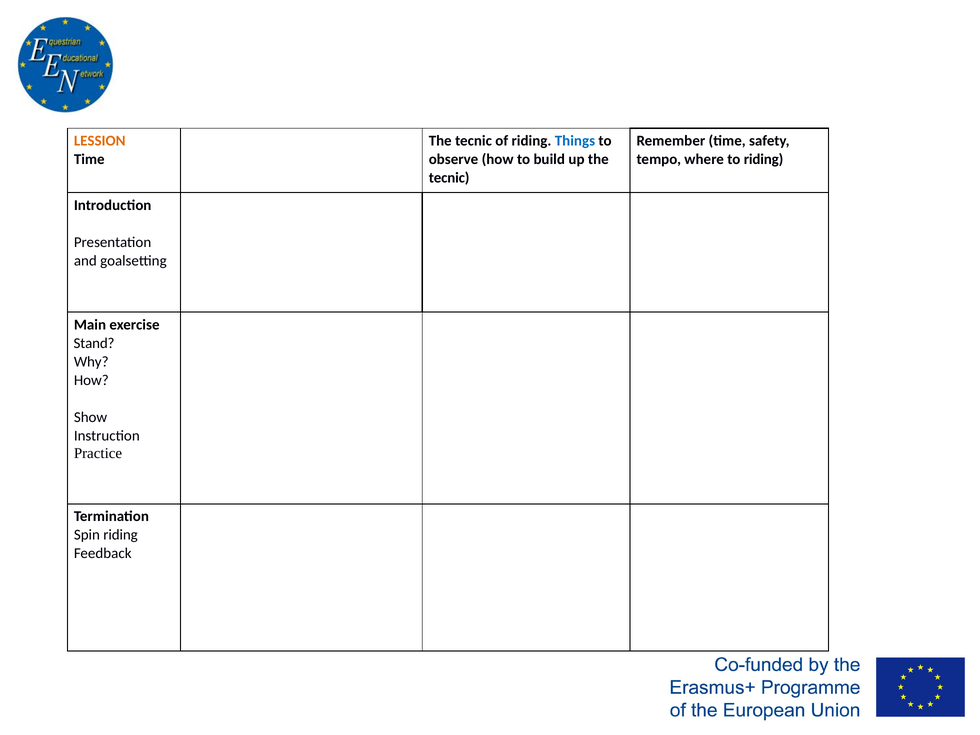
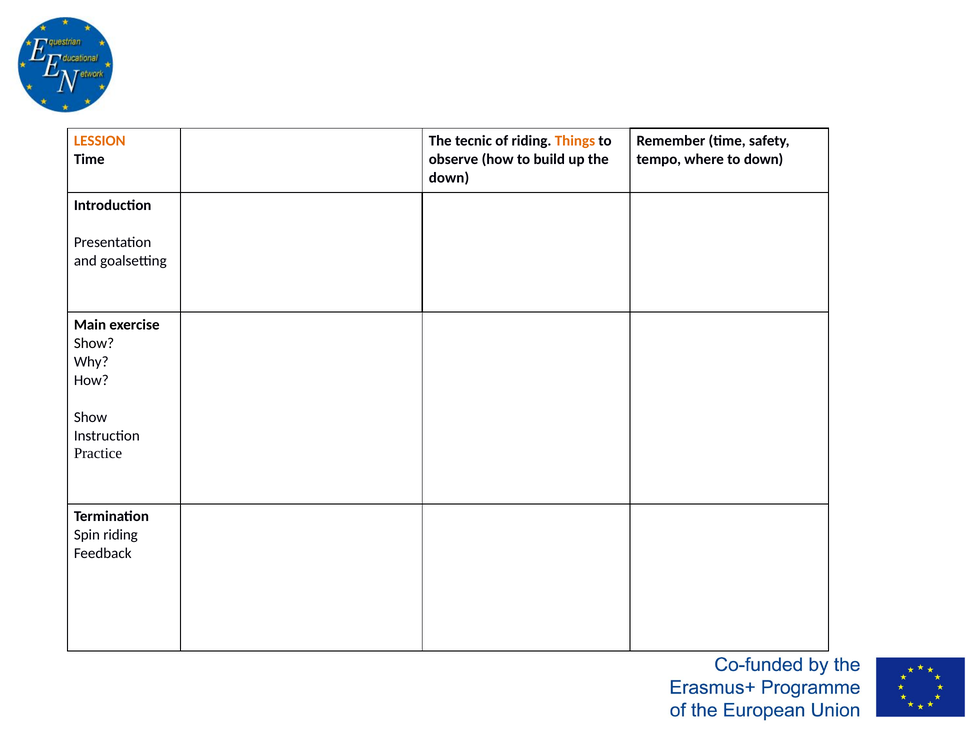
Things colour: blue -> orange (575, 141)
to riding: riding -> down (764, 159)
tecnic: tecnic -> down (449, 178)
Stand: Stand -> Show (94, 343)
